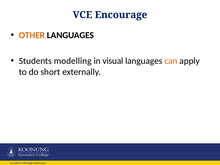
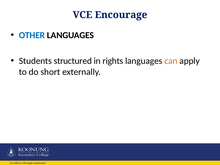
OTHER colour: orange -> blue (32, 35)
modelling: modelling -> structured (73, 61)
visual: visual -> rights (113, 61)
